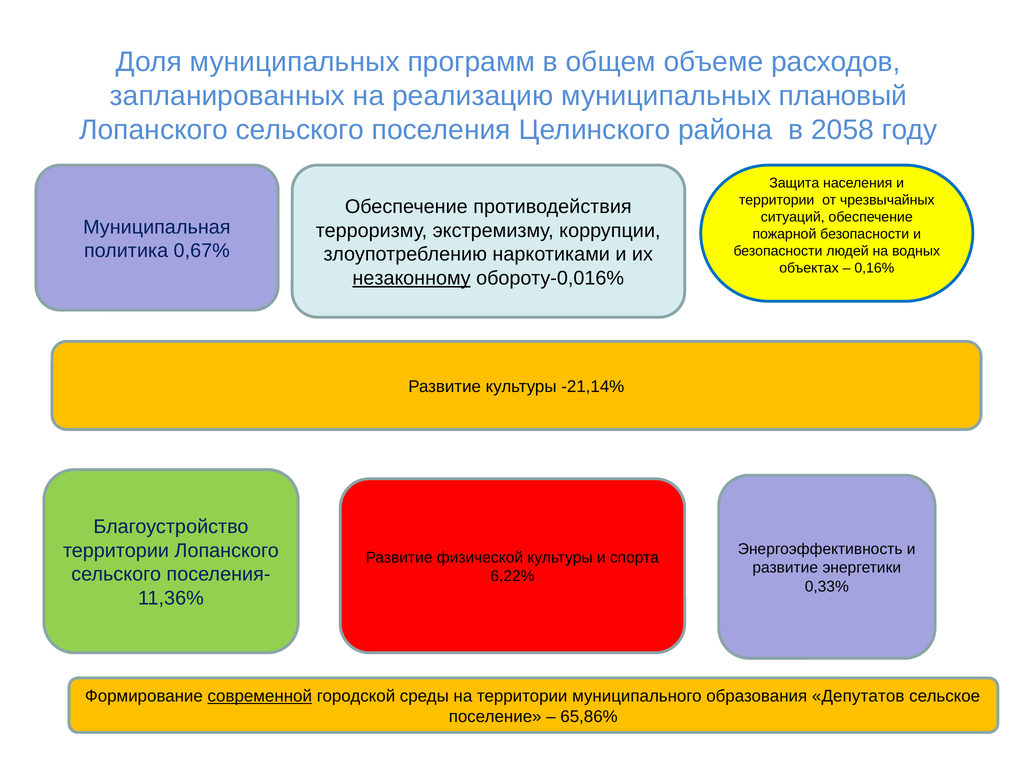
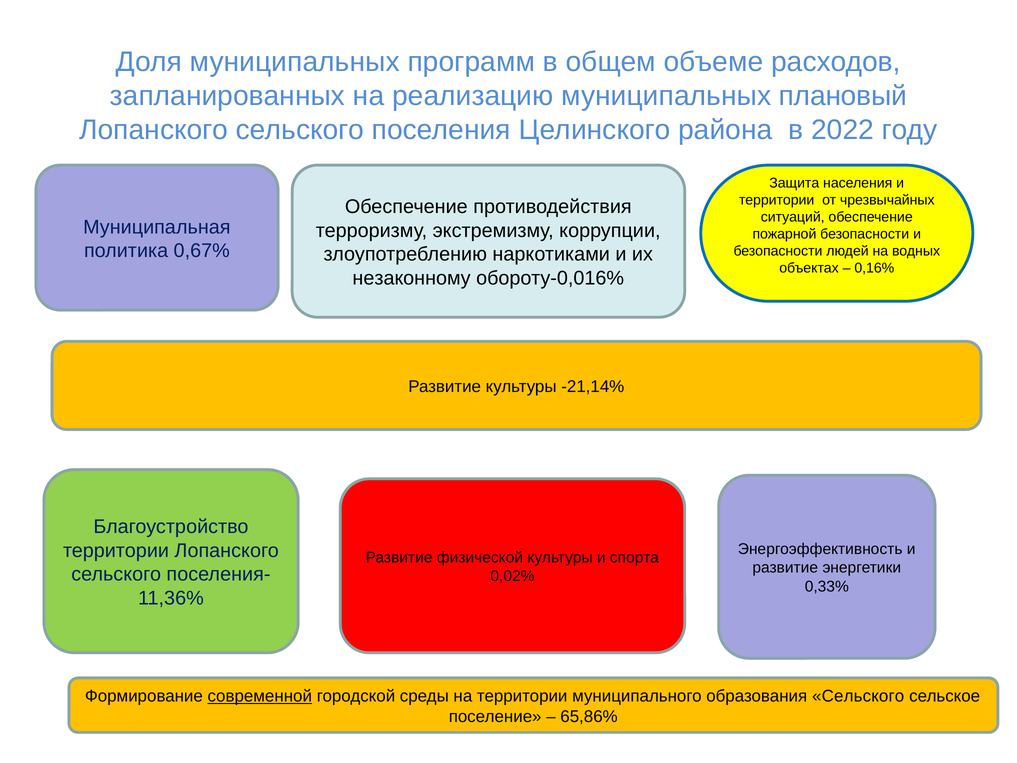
2058: 2058 -> 2022 (843, 130)
незаконному underline: present -> none (412, 278)
6,22%: 6,22% -> 0,02% (512, 576)
образования Депутатов: Депутатов -> Сельского (858, 696)
